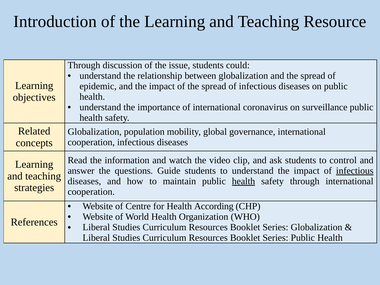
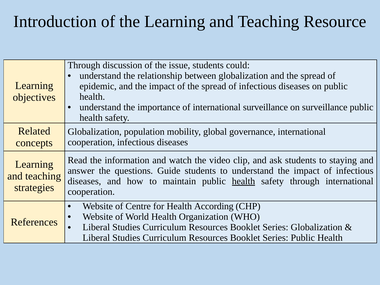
international coronavirus: coronavirus -> surveillance (265, 107)
control: control -> staying (343, 160)
infectious underline: present -> none (355, 171)
